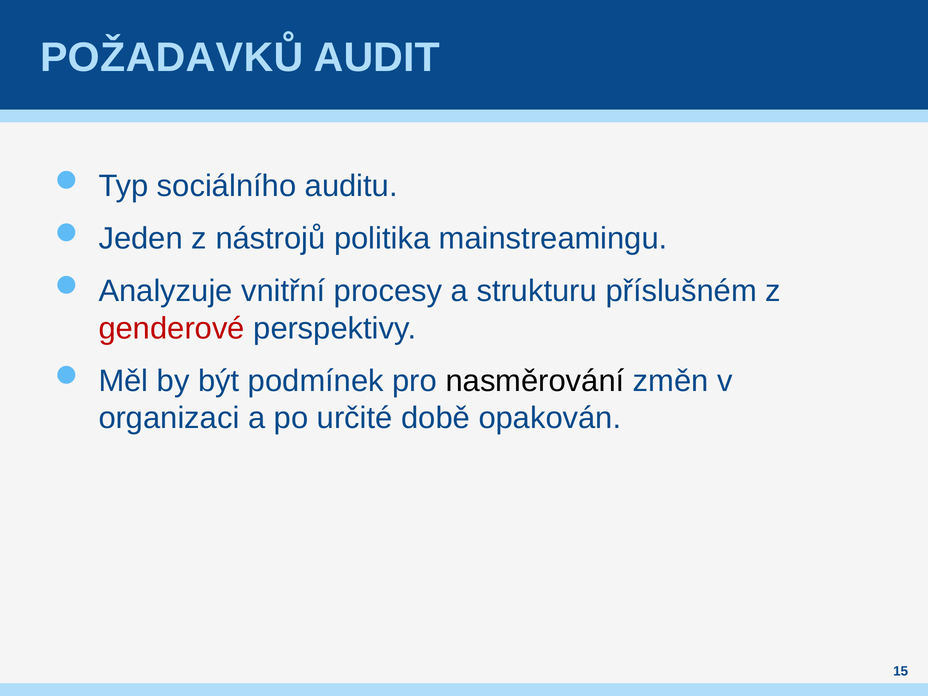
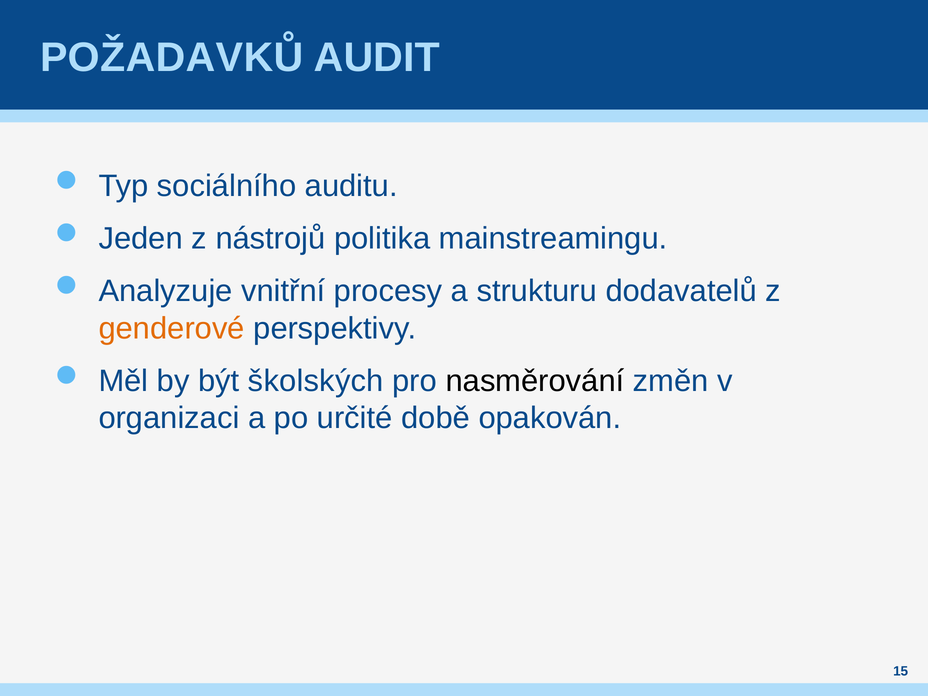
příslušném: příslušném -> dodavatelů (681, 291)
genderové colour: red -> orange (172, 328)
podmínek: podmínek -> školských (316, 381)
